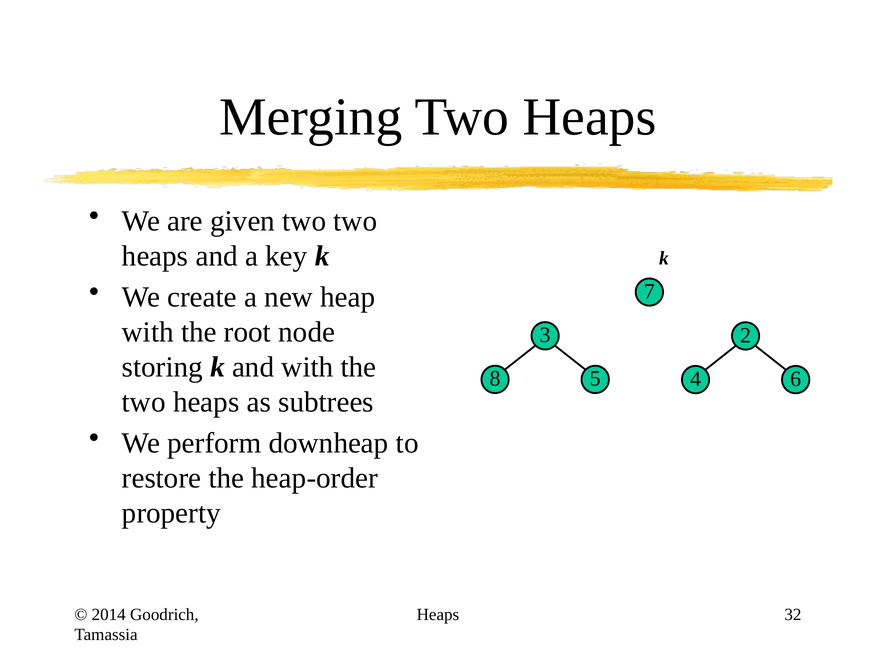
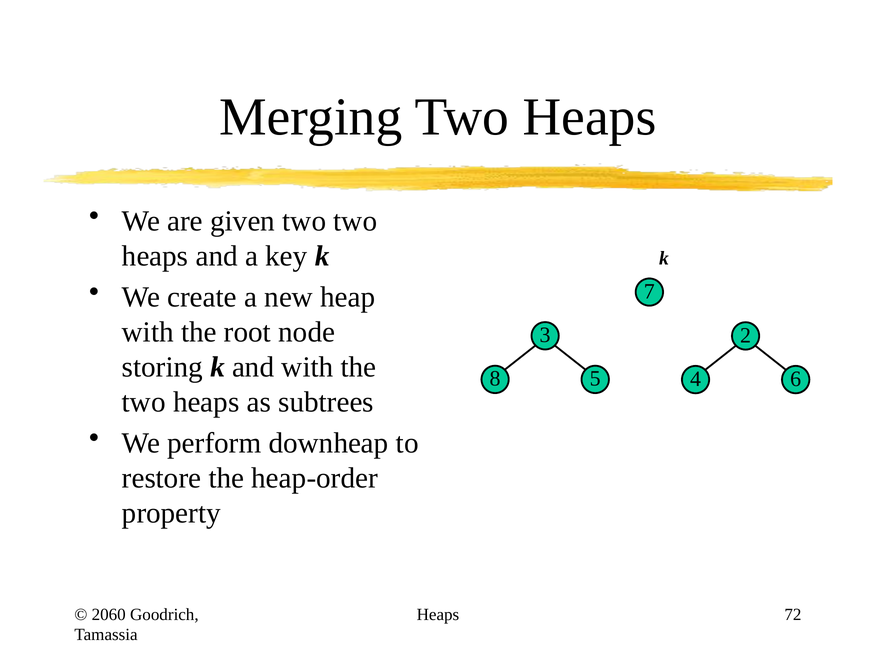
2014: 2014 -> 2060 (109, 614)
32: 32 -> 72 (793, 614)
